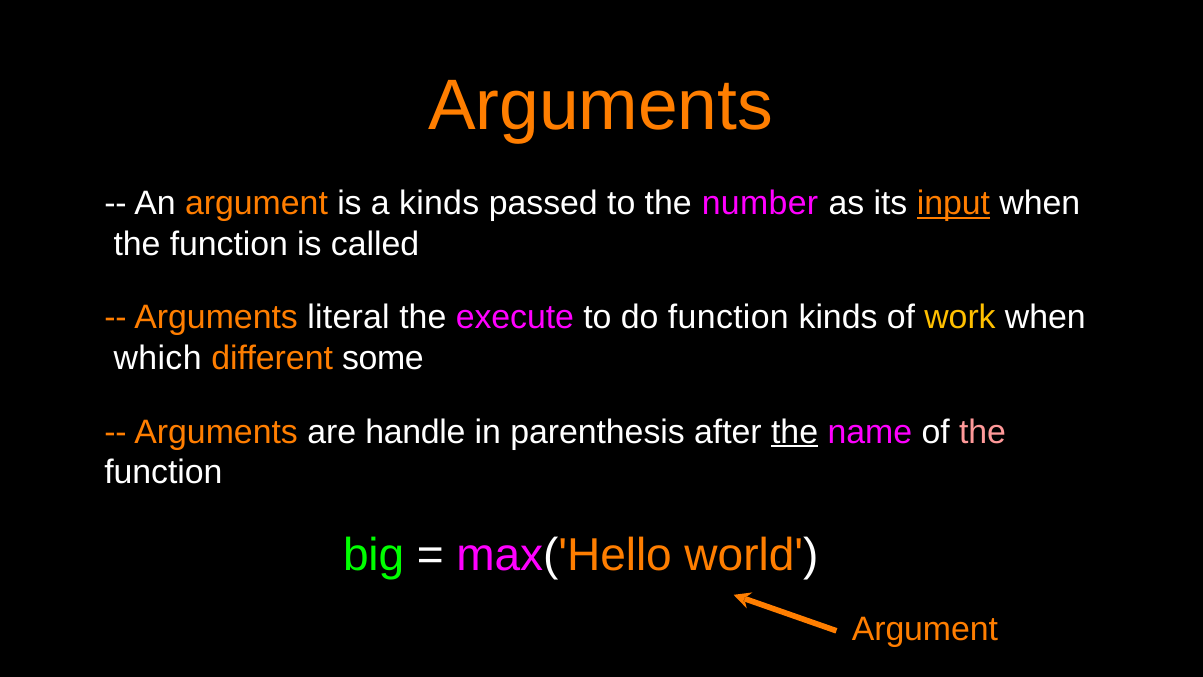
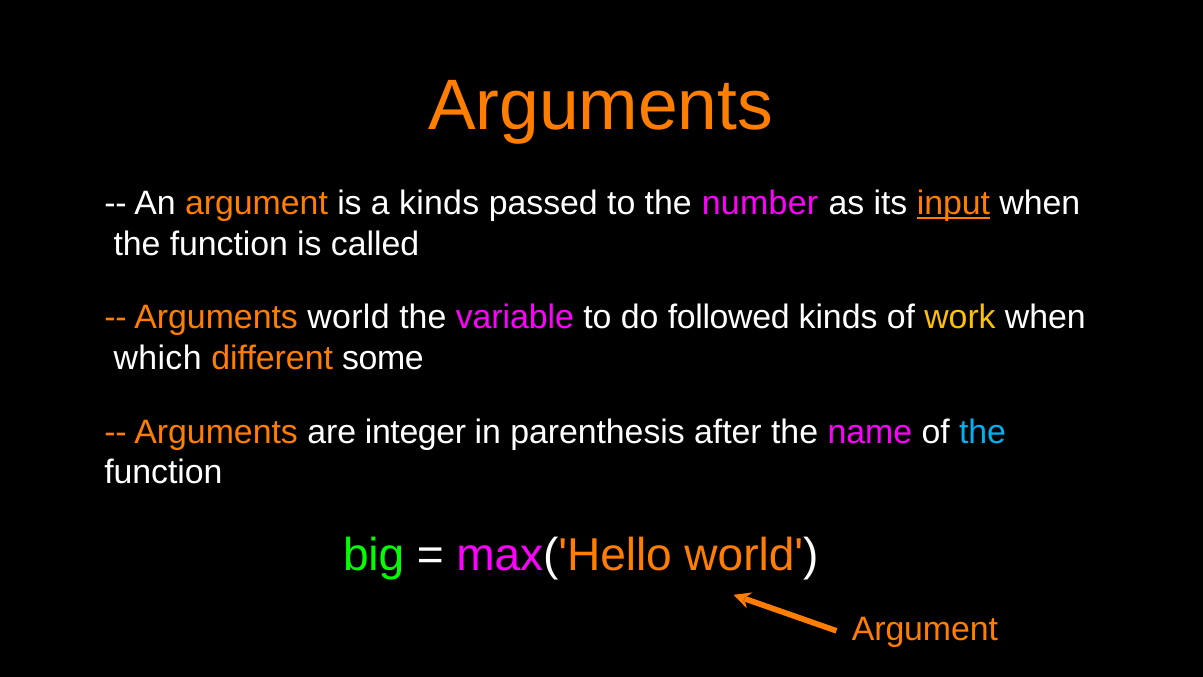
Arguments literal: literal -> world (348, 318)
execute: execute -> variable (515, 318)
do function: function -> followed (729, 318)
handle: handle -> integer (416, 432)
the underline: present -> none (795, 432)
the colour: pink -> light blue (983, 432)
